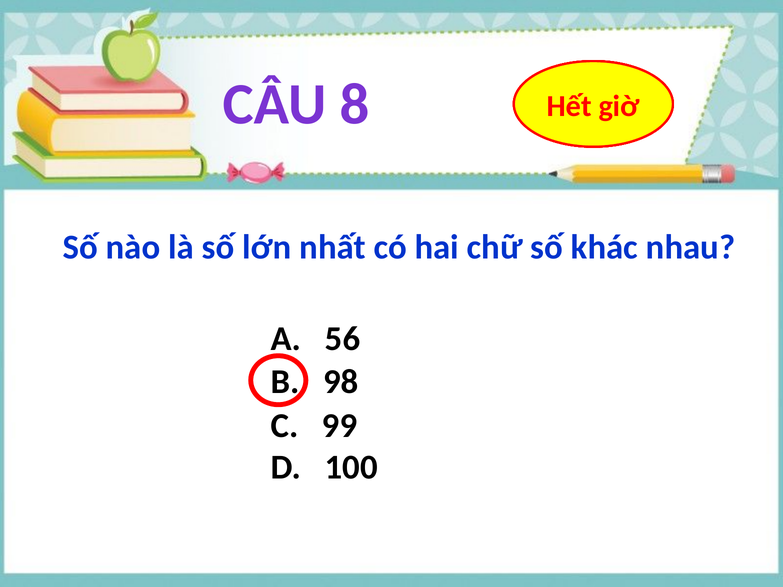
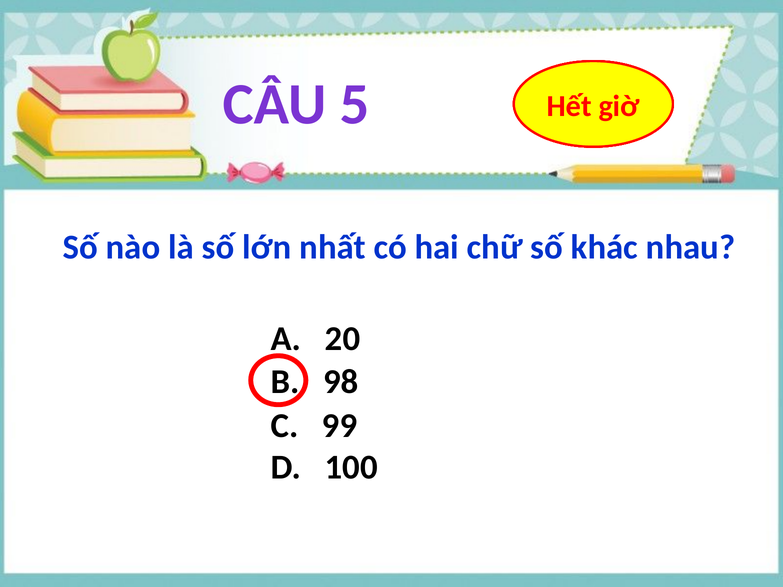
8: 8 -> 5 (355, 104)
56: 56 -> 20 (343, 339)
